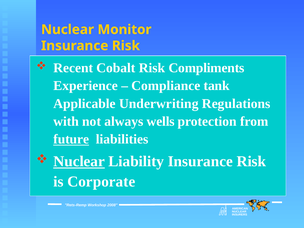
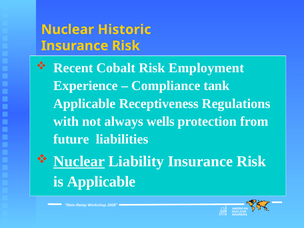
Monitor: Monitor -> Historic (124, 30)
Compliments: Compliments -> Employment (206, 68)
Underwriting: Underwriting -> Receptiveness (159, 104)
future underline: present -> none (71, 139)
is Corporate: Corporate -> Applicable (101, 182)
